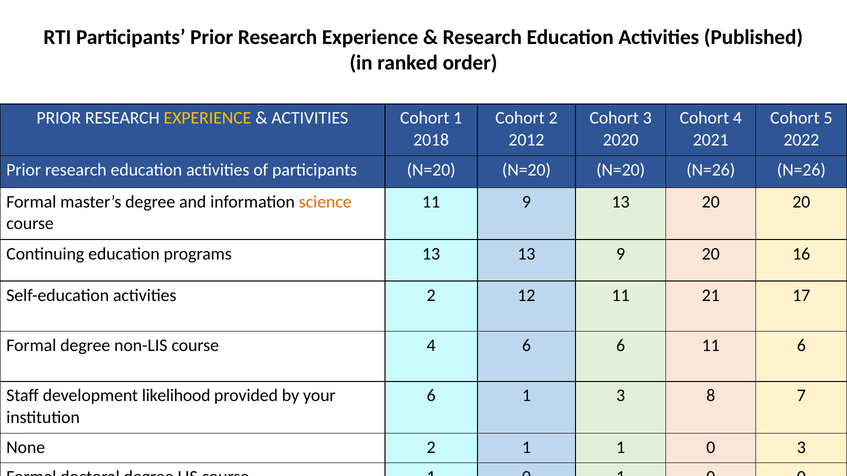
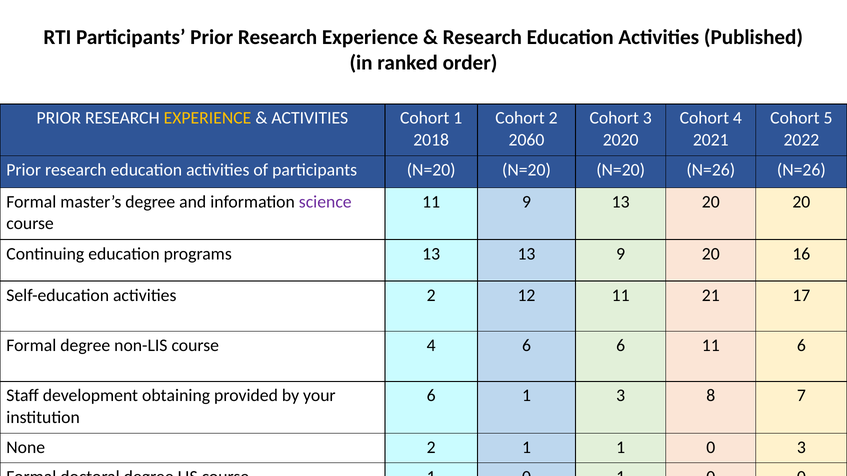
2012: 2012 -> 2060 (526, 140)
science colour: orange -> purple (325, 202)
likelihood: likelihood -> obtaining (176, 396)
